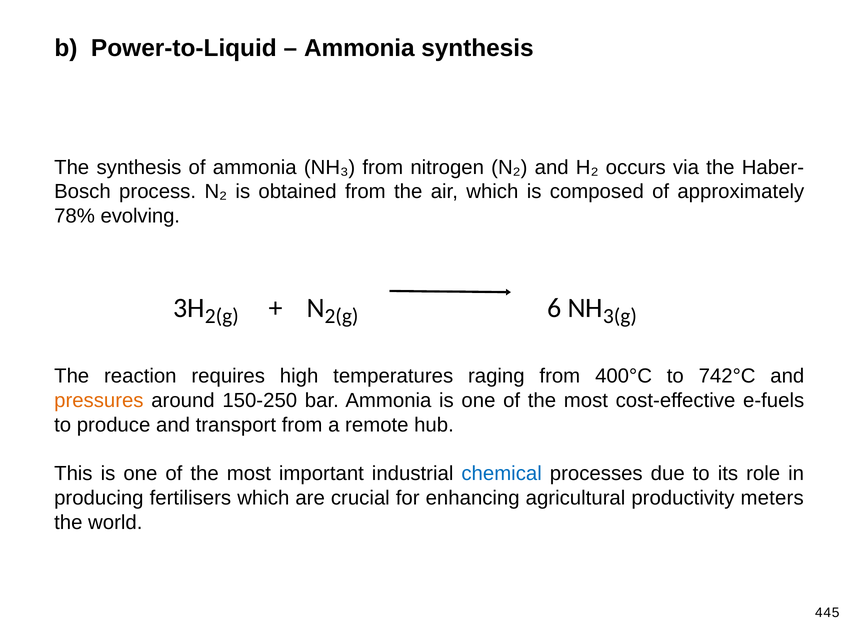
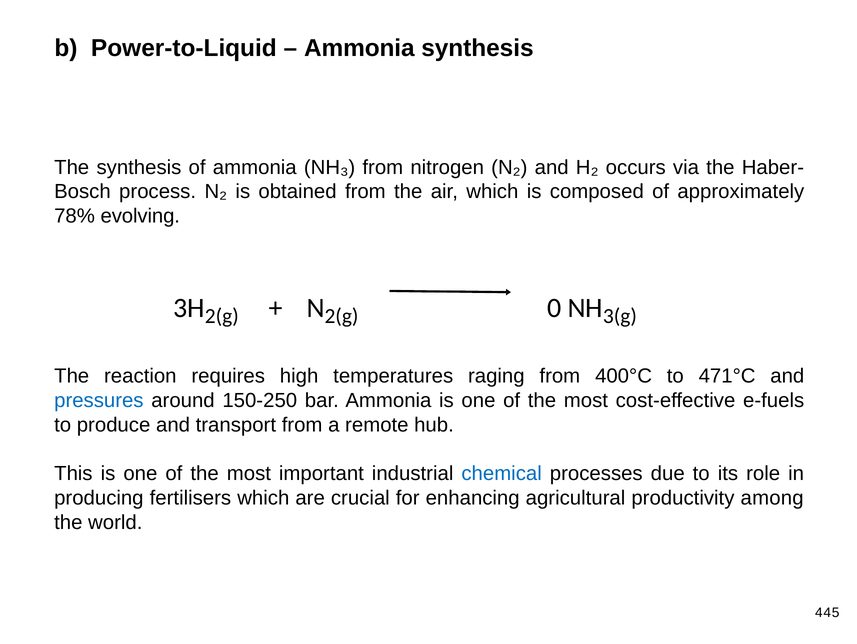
6: 6 -> 0 (554, 308)
742°C: 742°C -> 471°C (727, 376)
pressures colour: orange -> blue (99, 400)
meters: meters -> among (772, 498)
